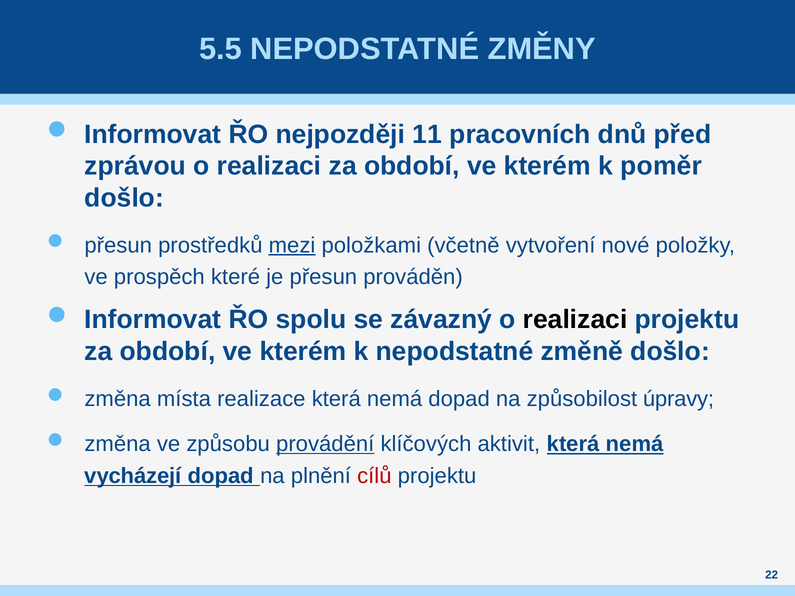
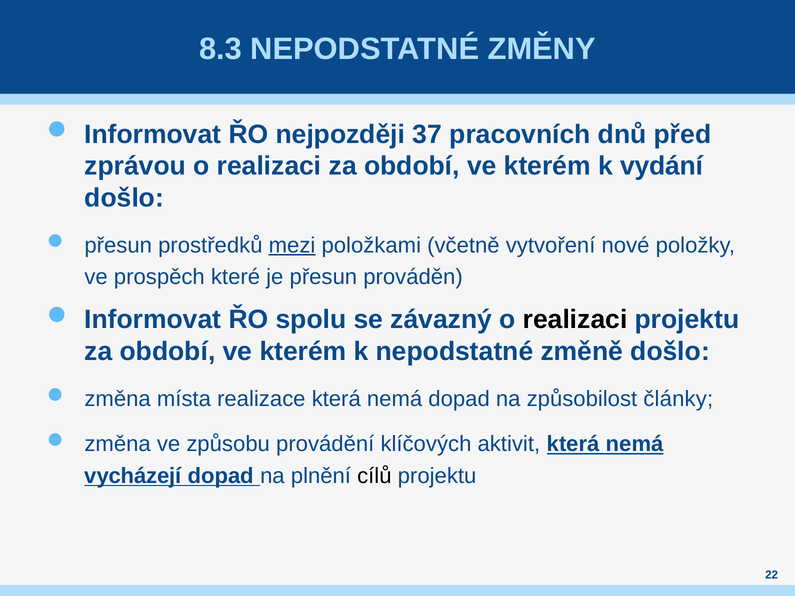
5.5: 5.5 -> 8.3 (221, 49)
11: 11 -> 37 (427, 134)
poměr: poměr -> vydání (661, 166)
úpravy: úpravy -> články (678, 399)
provádění underline: present -> none (325, 444)
cílů colour: red -> black (374, 476)
